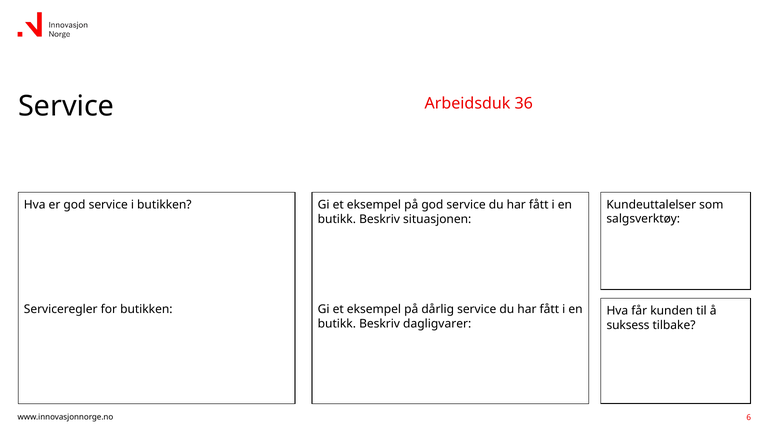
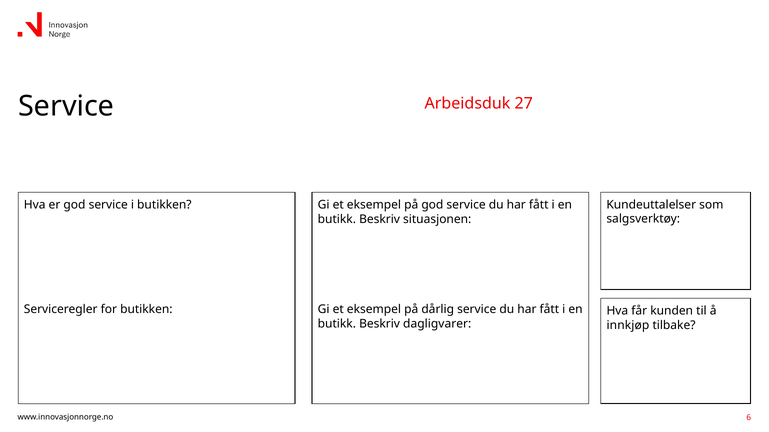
36: 36 -> 27 (524, 104)
suksess: suksess -> innkjøp (628, 326)
